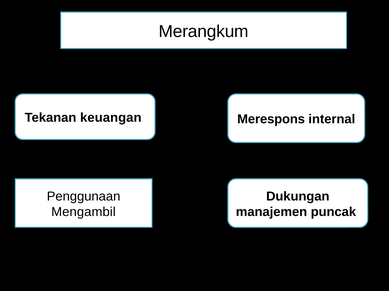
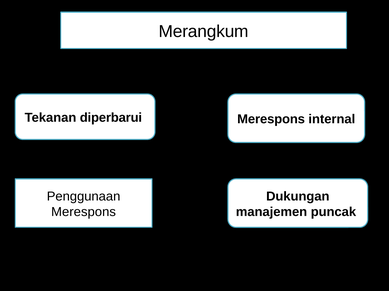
keuangan: keuangan -> diperbarui (111, 118)
Mengambil: Mengambil -> Merespons (84, 212)
